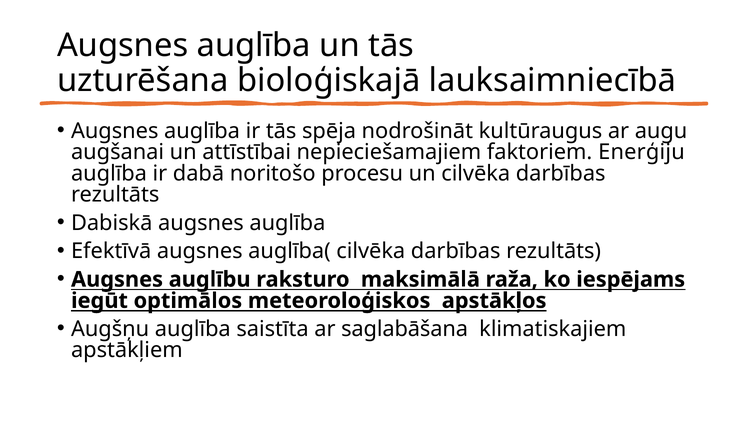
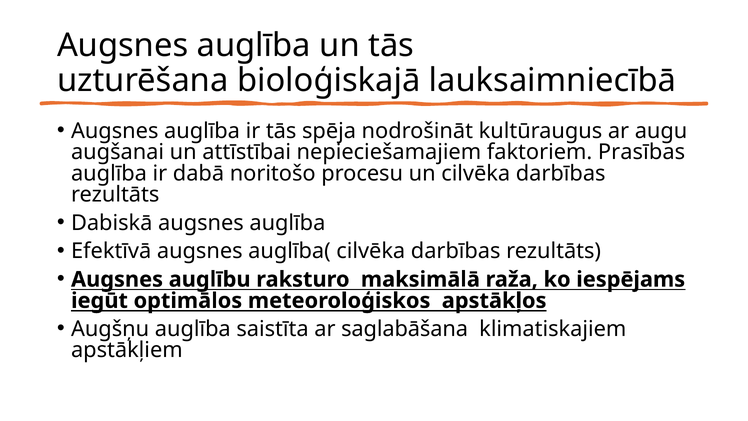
Enerģiju: Enerģiju -> Prasības (642, 152)
